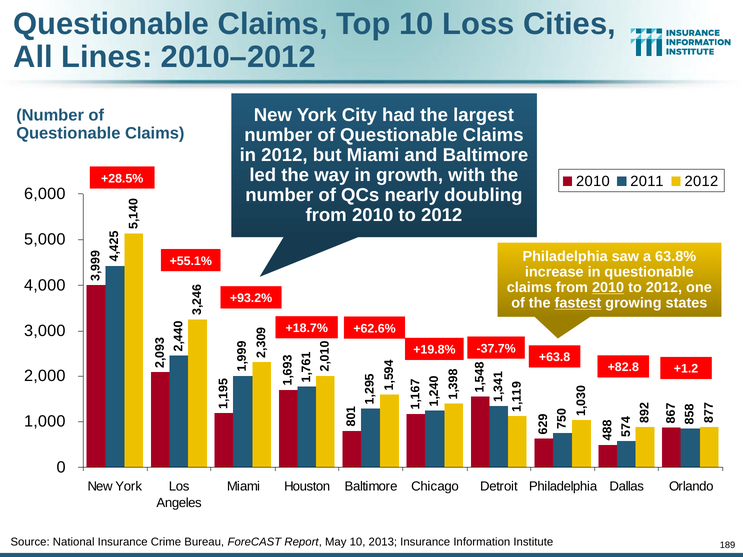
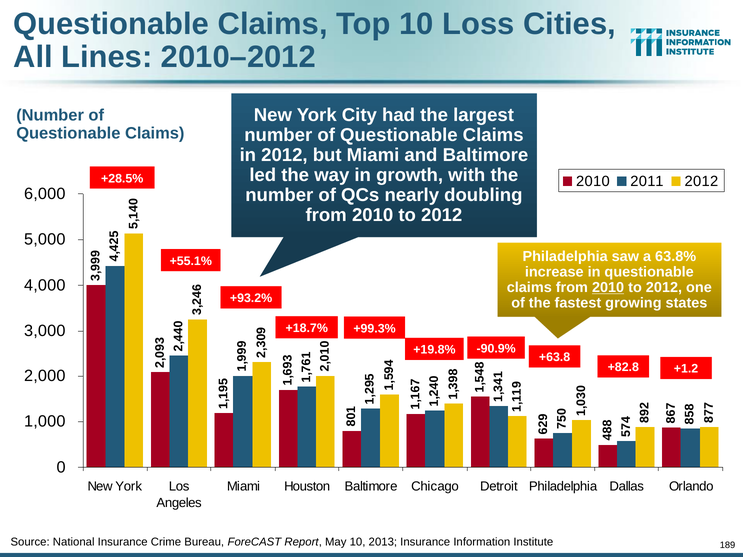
fastest underline: present -> none (578, 303)
+62.6%: +62.6% -> +99.3% (375, 329)
-37.7%: -37.7% -> -90.9% (496, 349)
